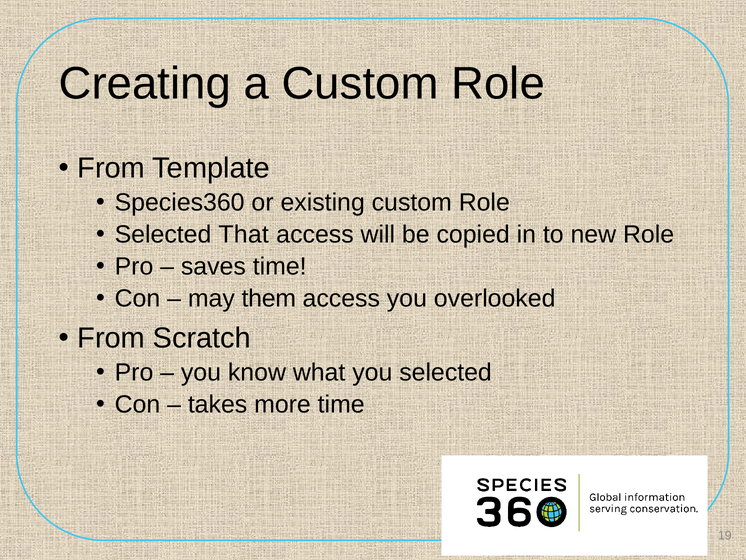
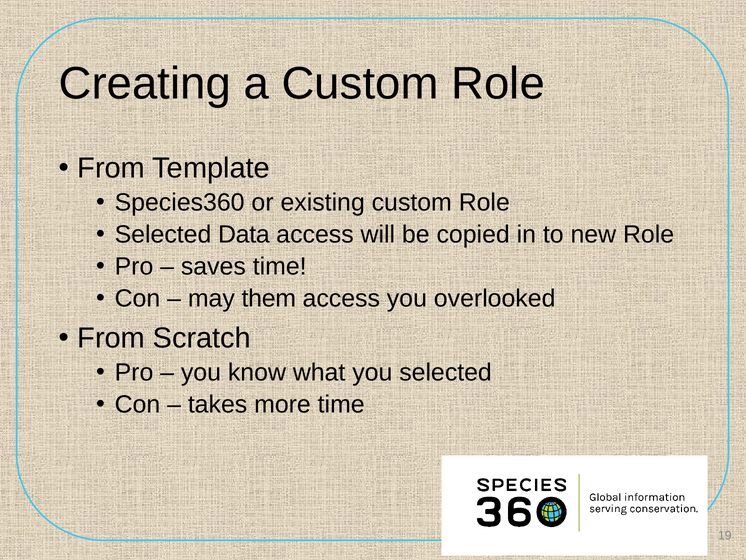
That: That -> Data (244, 234)
